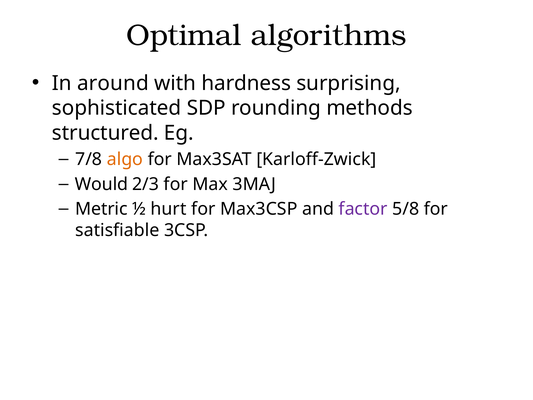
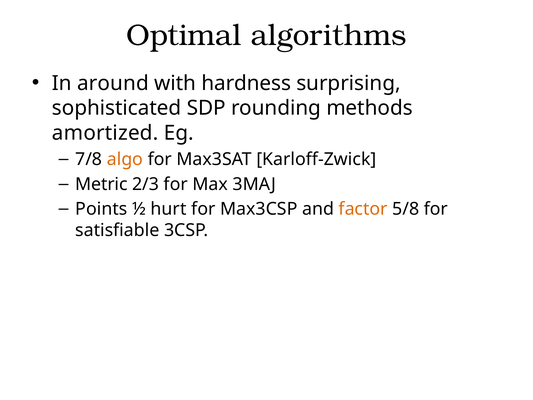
structured: structured -> amortized (105, 133)
Would: Would -> Metric (101, 184)
Metric: Metric -> Points (101, 209)
factor colour: purple -> orange (363, 209)
